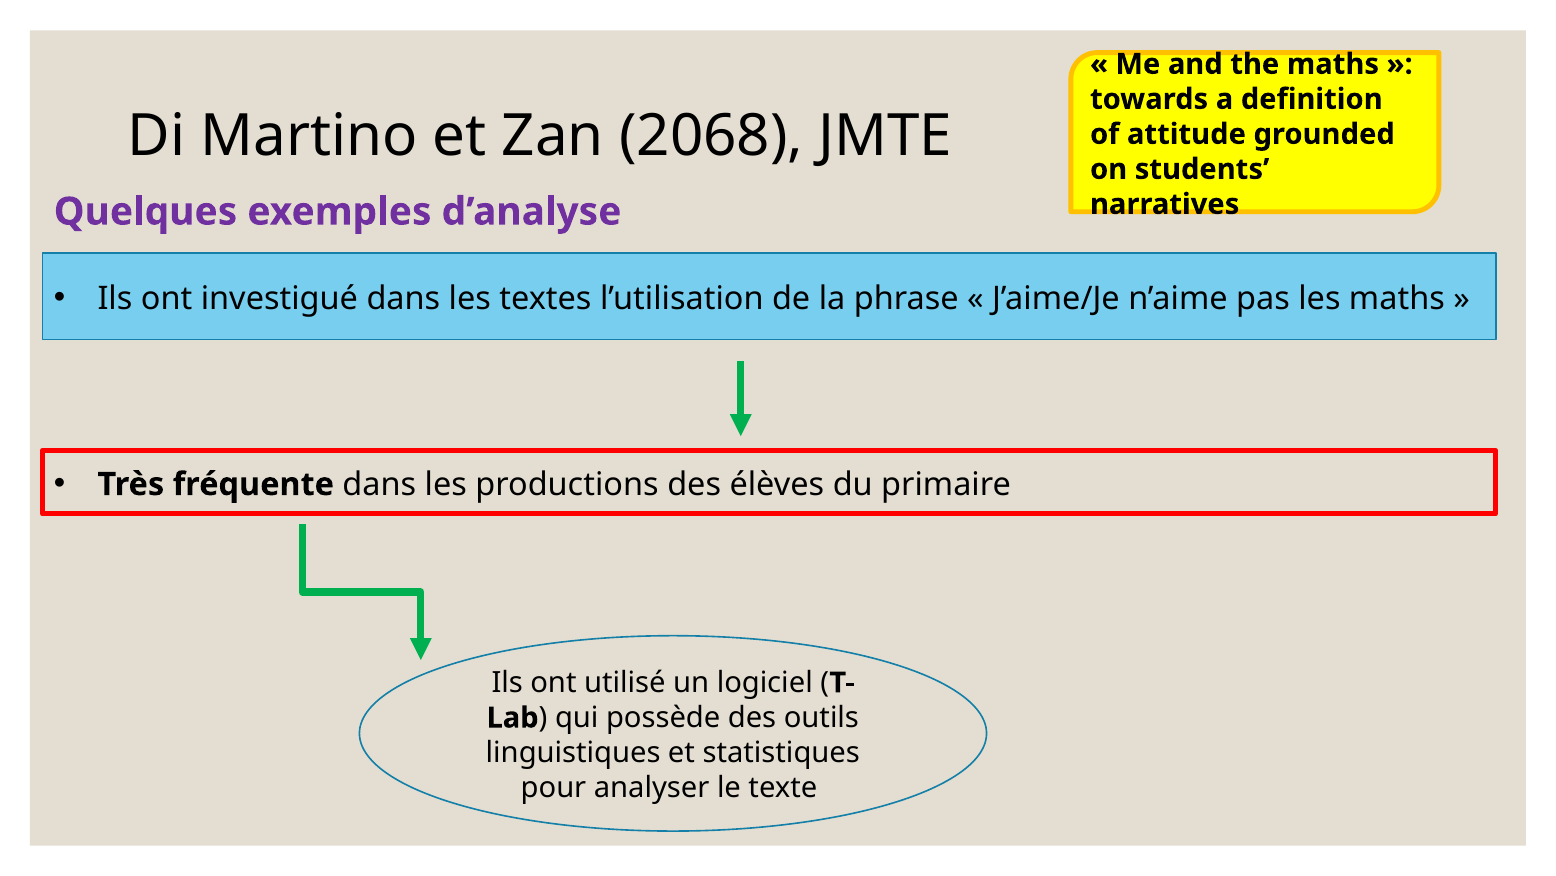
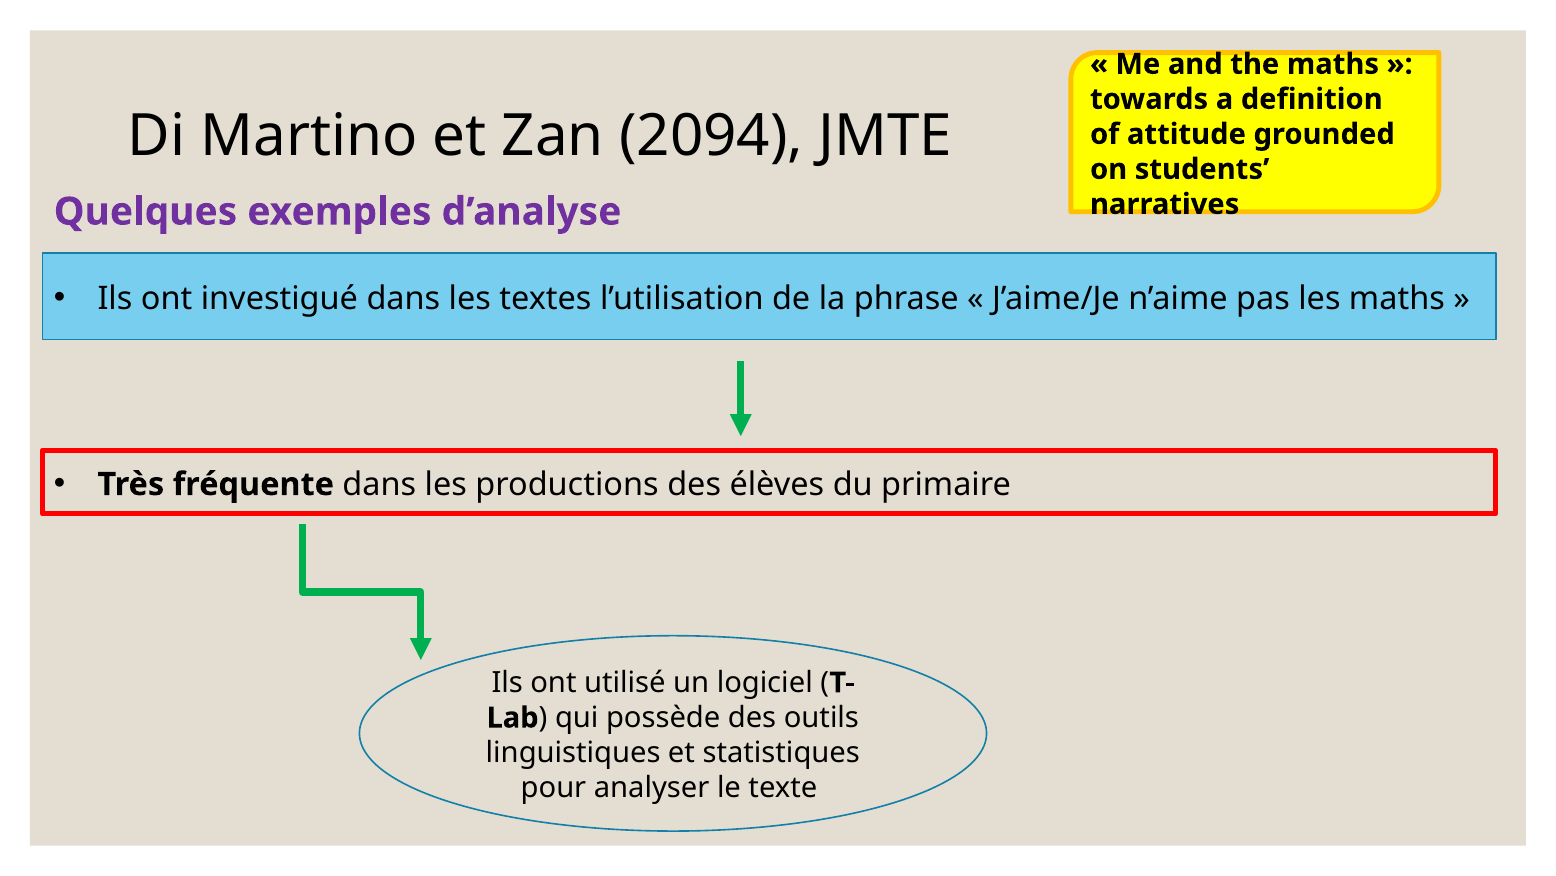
2068: 2068 -> 2094 (711, 136)
